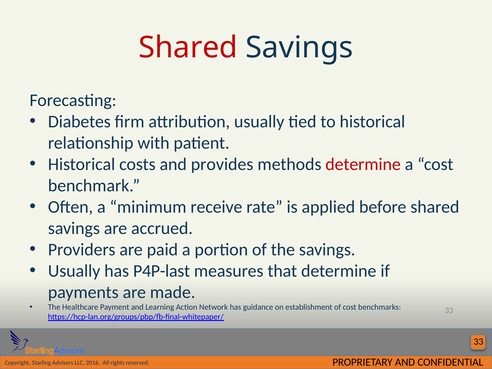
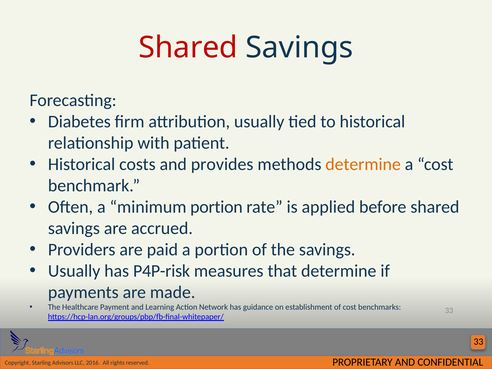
determine colour: red -> orange (363, 164)
minimum receive: receive -> portion (216, 207)
P4P-last: P4P-last -> P4P-risk (162, 271)
